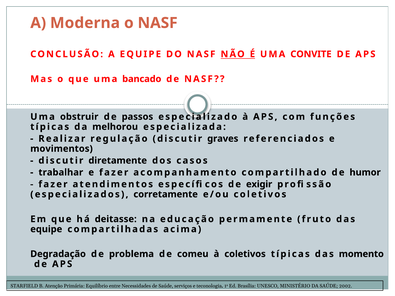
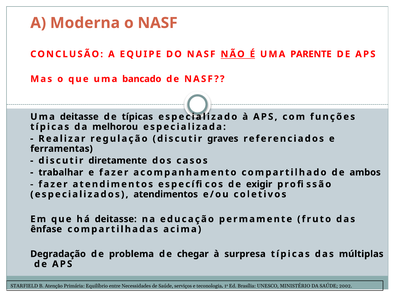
CONVITE: CONVITE -> PARENTE (311, 54)
Uma obstruir: obstruir -> deitasse (79, 117)
de passos: passos -> típicas (137, 117)
movimentos: movimentos -> ferramentas (62, 149)
humor: humor -> ambos (365, 173)
especializados corretamente: corretamente -> atendimentos (166, 194)
equipe: equipe -> ênfase (46, 229)
comeu: comeu -> chegar (193, 254)
à coletivos: coletivos -> surpresa (245, 254)
momento: momento -> múltiplas (361, 254)
